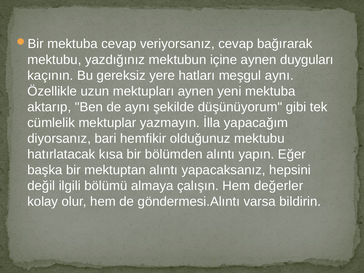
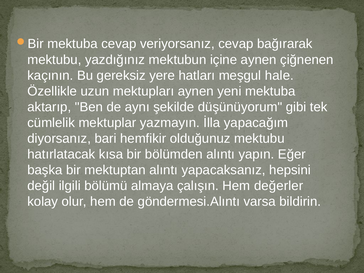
duyguları: duyguları -> çiğnenen (307, 60)
meşgul aynı: aynı -> hale (279, 75)
